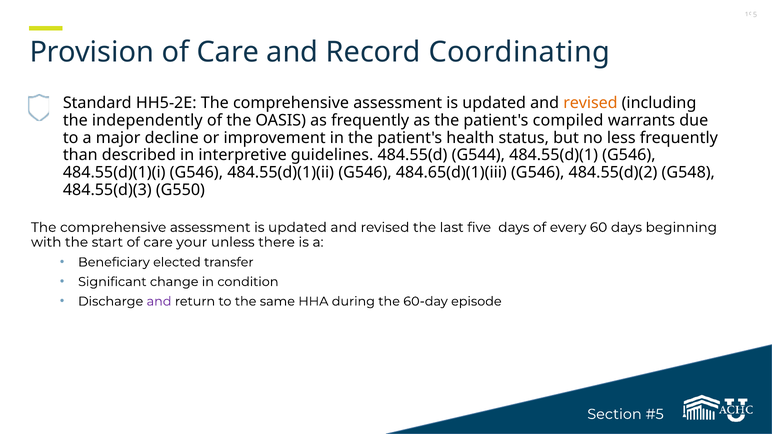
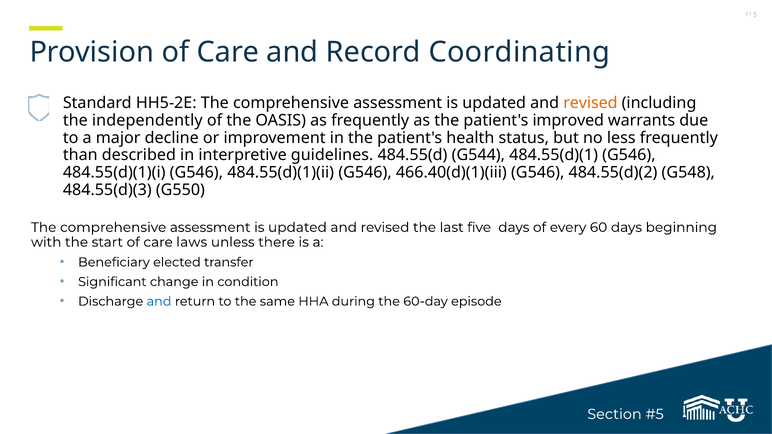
compiled: compiled -> improved (568, 120)
484.65(d)(1)(iii: 484.65(d)(1)(iii -> 466.40(d)(1)(iii (451, 173)
your: your -> laws (192, 242)
and colour: purple -> blue (159, 302)
